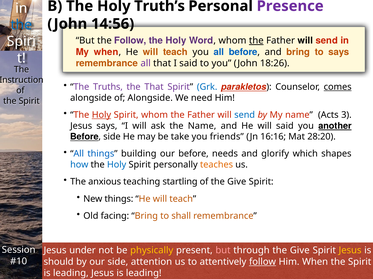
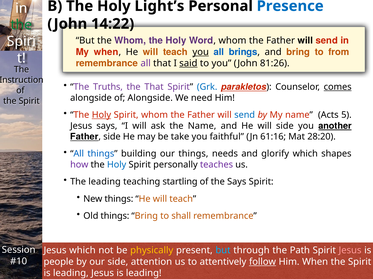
Truth’s: Truth’s -> Light’s (159, 6)
Presence colour: purple -> blue (290, 6)
the colour: blue -> green (21, 25)
14:56: 14:56 -> 14:22 (113, 24)
the Follow: Follow -> Whom (130, 41)
the underline: present -> none (256, 41)
you underline: none -> present (201, 52)
all before: before -> brings (243, 52)
to says: says -> from (339, 52)
said underline: none -> present (188, 63)
18:26: 18:26 -> 81:26 (275, 63)
3: 3 -> 5 (346, 115)
will said: said -> side (285, 126)
Before: Before -> Father (84, 137)
friends: friends -> faithful (227, 137)
16:16: 16:16 -> 61:16 (273, 137)
our before: before -> things (193, 154)
how colour: blue -> purple (79, 165)
teaches colour: orange -> purple (217, 165)
The anxious: anxious -> leading (105, 182)
of the Give: Give -> Says (237, 182)
Old facing: facing -> things (115, 216)
Jesus under: under -> which (82, 251)
but colour: pink -> light blue (223, 251)
through the Give: Give -> Path (300, 251)
Jesus colour: yellow -> pink (350, 251)
should: should -> people (59, 262)
